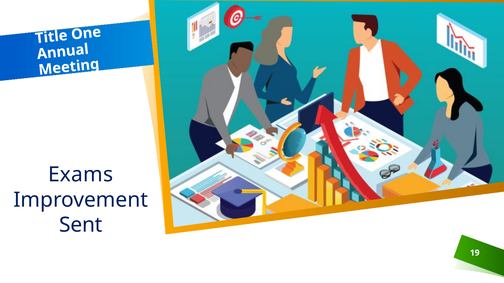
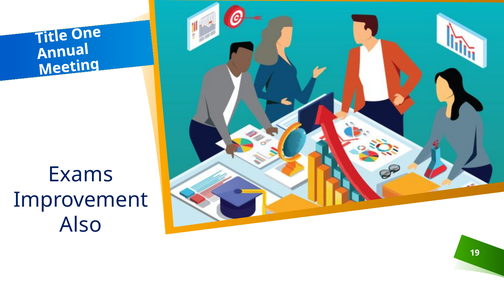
Sent: Sent -> Also (81, 225)
